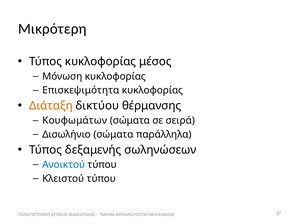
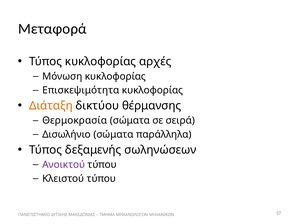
Μικρότερη: Μικρότερη -> Μεταφορά (52, 29)
μέσος: μέσος -> αρχές (155, 62)
Κουφωμάτων: Κουφωμάτων -> Θερμοκρασία (75, 121)
Ανοικτού colour: blue -> purple (64, 165)
